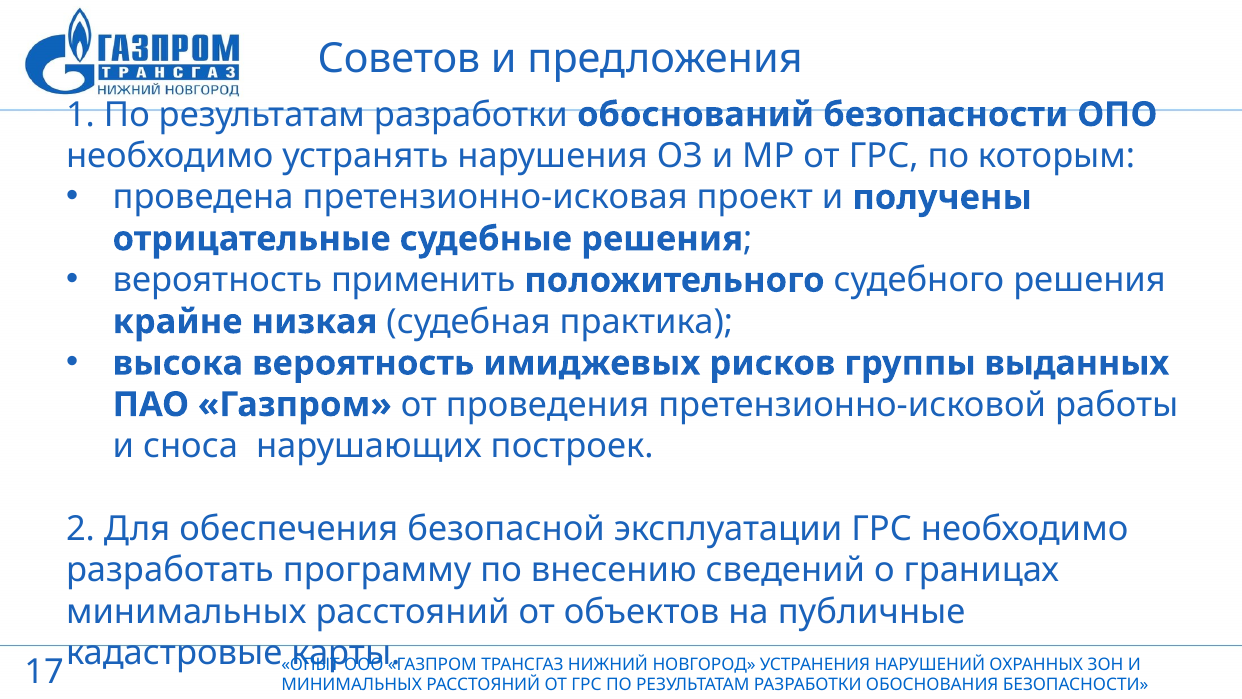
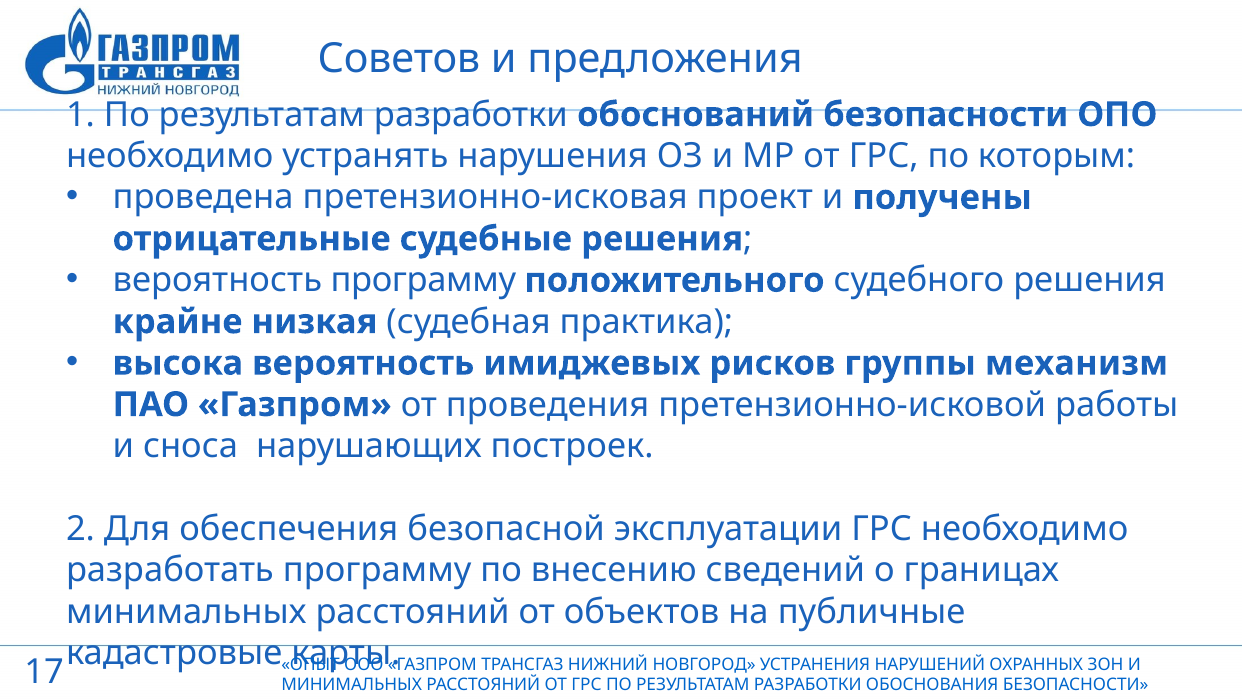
вероятность применить: применить -> программу (423, 280)
выданных: выданных -> механизм (1077, 363)
